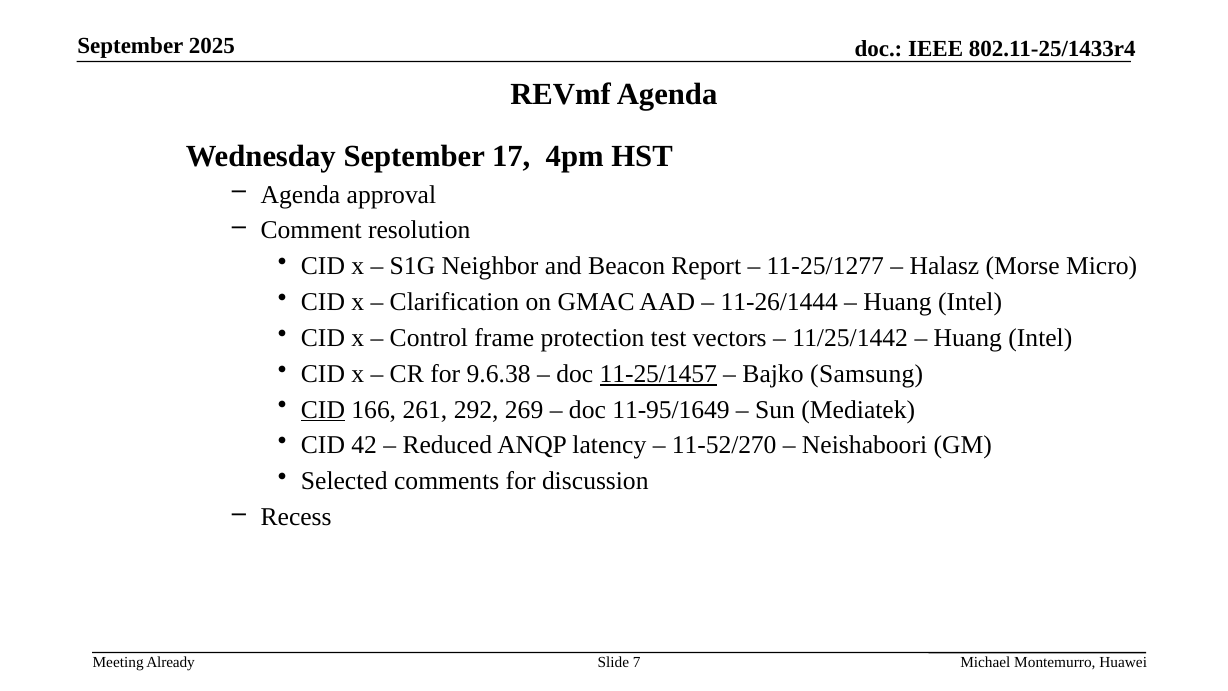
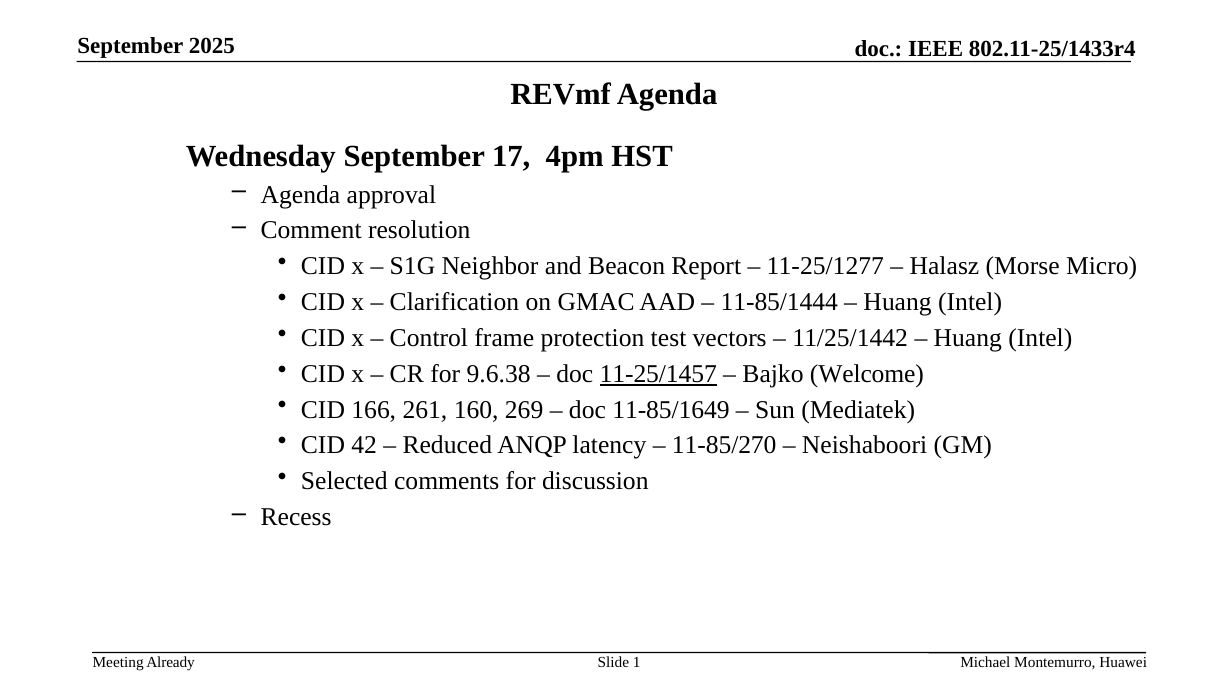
11-26/1444: 11-26/1444 -> 11-85/1444 (779, 302)
Samsung: Samsung -> Welcome (867, 374)
CID underline: present -> none (323, 409)
292: 292 -> 160 (476, 409)
11-95/1649: 11-95/1649 -> 11-85/1649 (671, 409)
11-52/270: 11-52/270 -> 11-85/270 (724, 445)
7: 7 -> 1 (637, 662)
